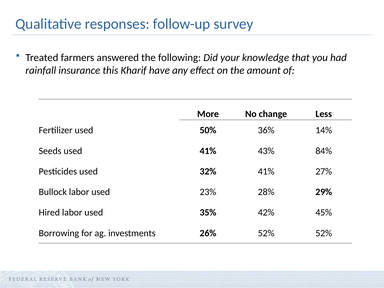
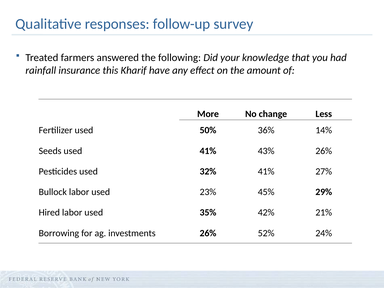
43% 84%: 84% -> 26% (324, 151)
28%: 28% -> 45% (266, 192)
45%: 45% -> 21% (324, 213)
52% 52%: 52% -> 24% (324, 233)
